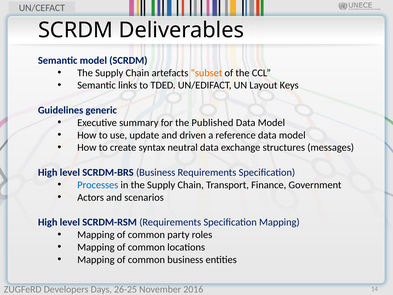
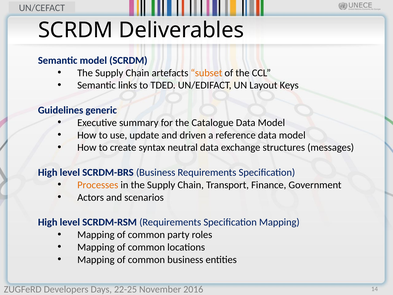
Published: Published -> Catalogue (213, 123)
Processes colour: blue -> orange (98, 185)
26-25: 26-25 -> 22-25 (126, 289)
